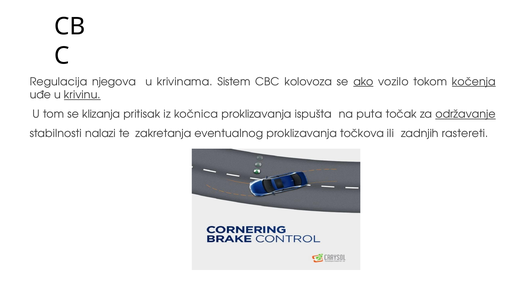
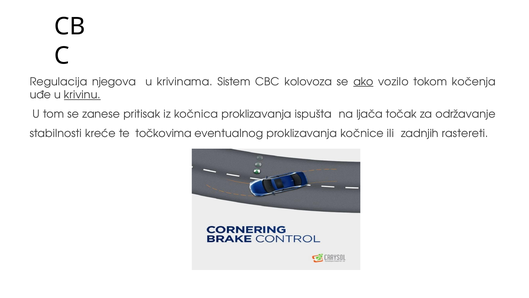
kočenja underline: present -> none (474, 82)
klizanja: klizanja -> zanese (101, 114)
puta: puta -> ljača (369, 114)
održavanje underline: present -> none (465, 114)
nalazi: nalazi -> kreće (100, 133)
zakretanja: zakretanja -> točkovima (163, 133)
točkova: točkova -> kočnice (362, 133)
